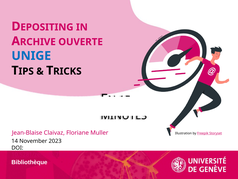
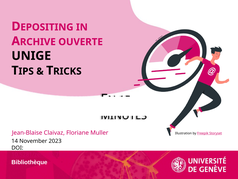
UNIGE colour: blue -> black (31, 56)
